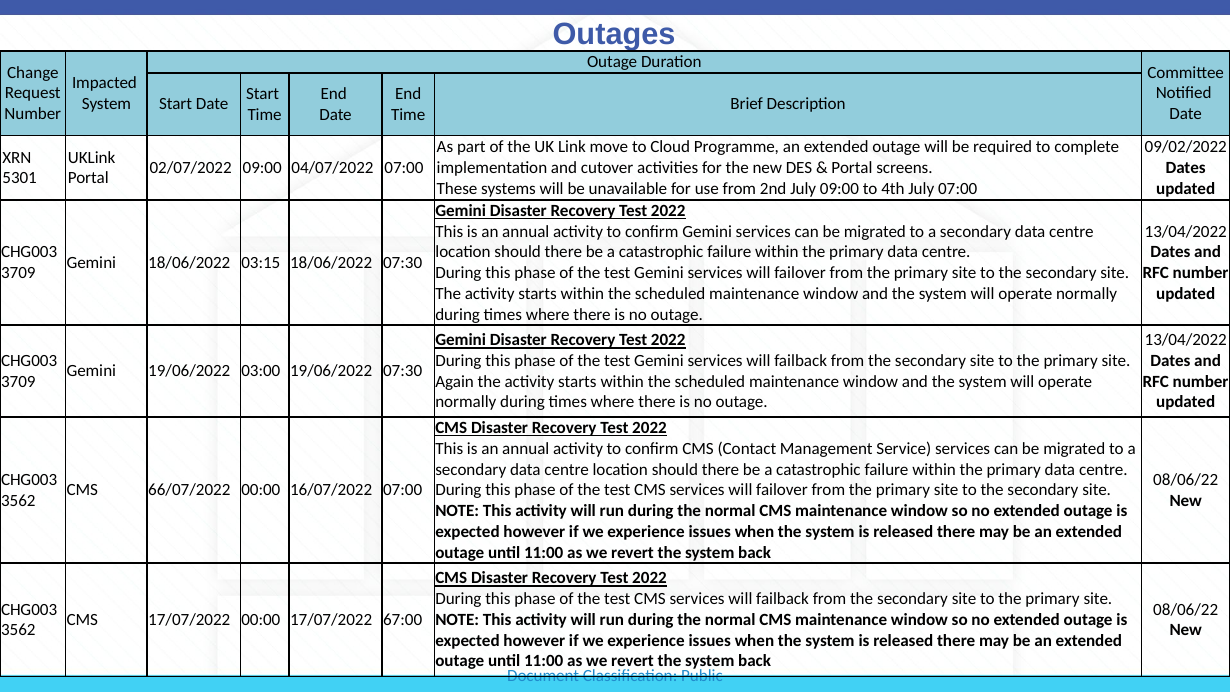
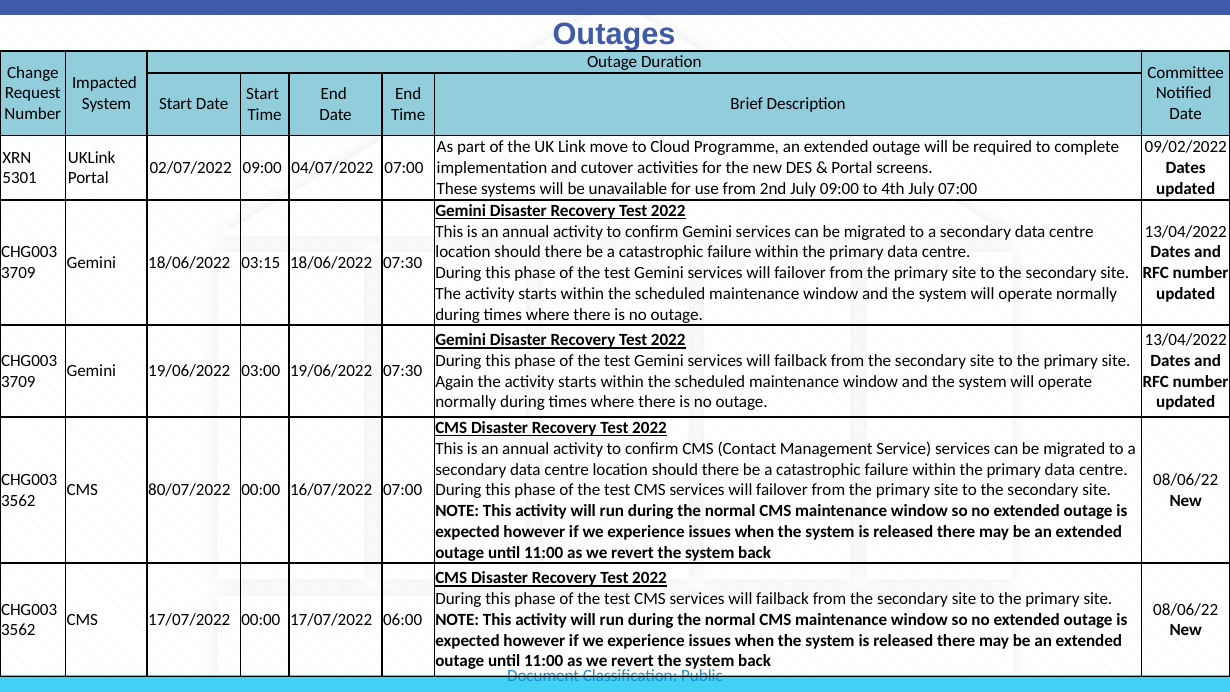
66/07/2022: 66/07/2022 -> 80/07/2022 (189, 490)
67:00: 67:00 -> 06:00 (403, 620)
